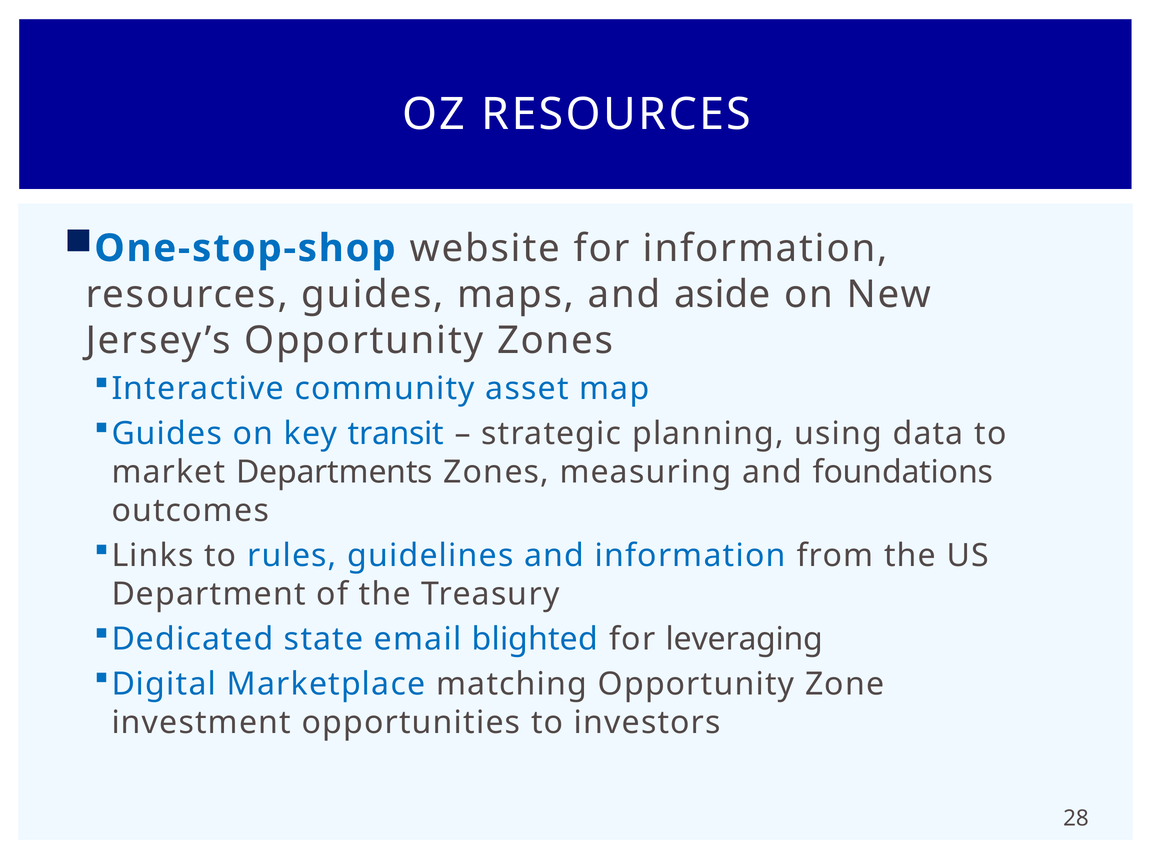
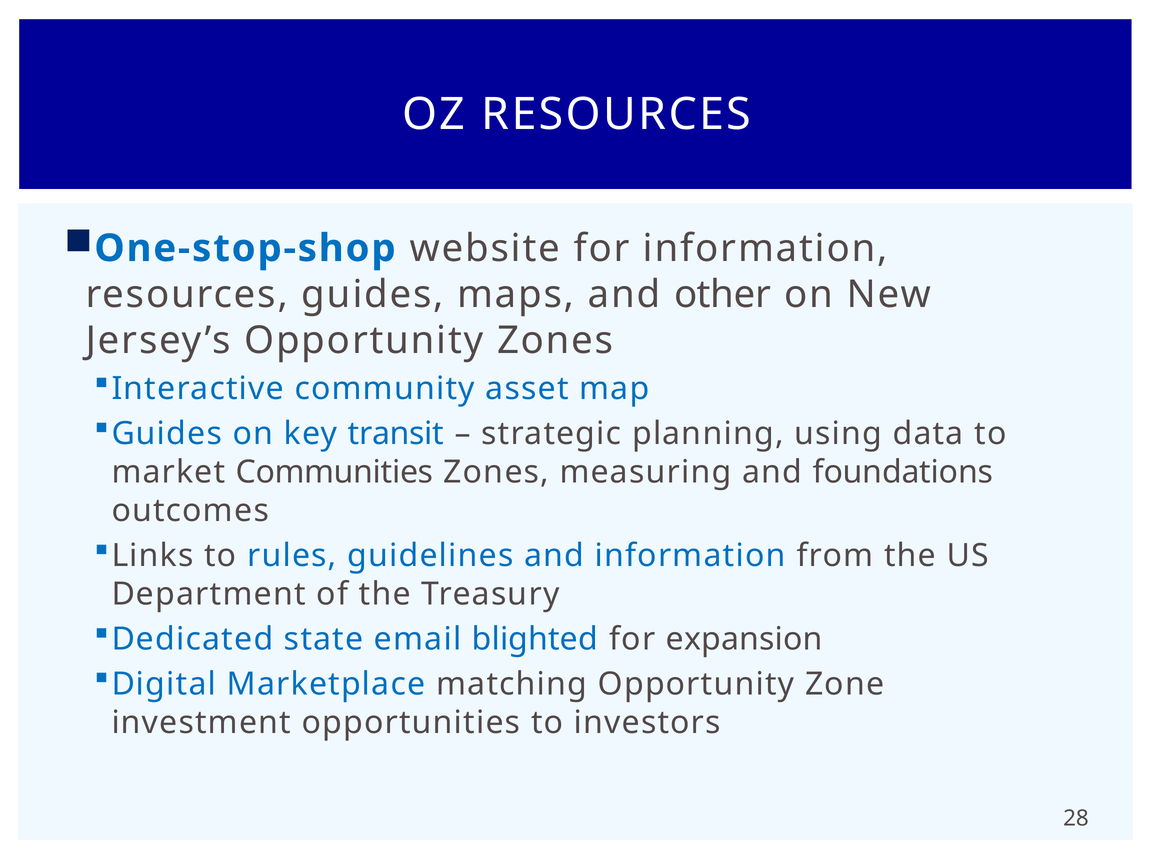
aside: aside -> other (723, 295)
Departments: Departments -> Communities (334, 473)
leveraging: leveraging -> expansion (744, 640)
